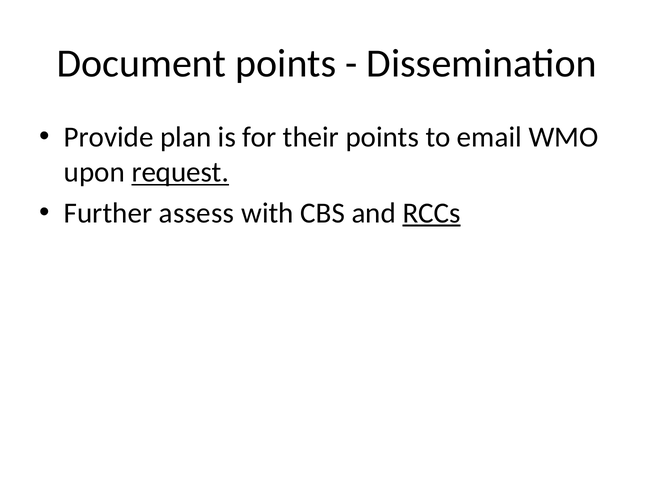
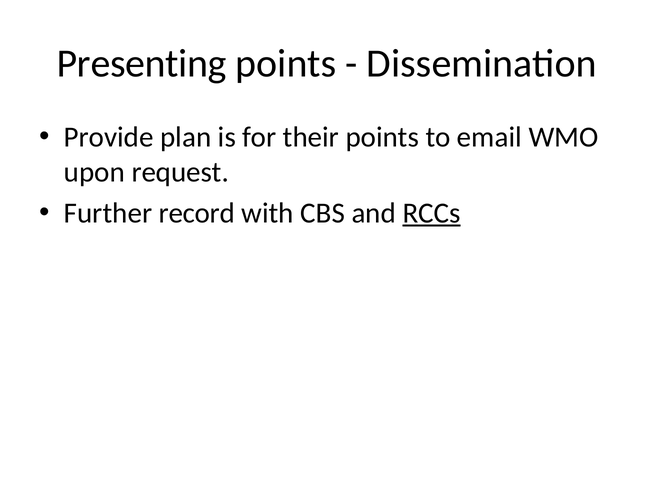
Document: Document -> Presenting (142, 63)
request underline: present -> none (180, 172)
assess: assess -> record (197, 213)
